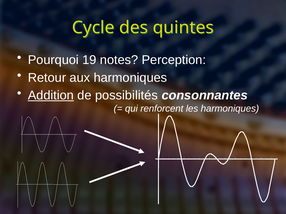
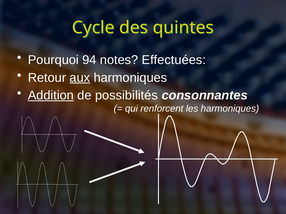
19: 19 -> 94 (89, 60)
Perception: Perception -> Effectuées (174, 60)
aux underline: none -> present (80, 78)
